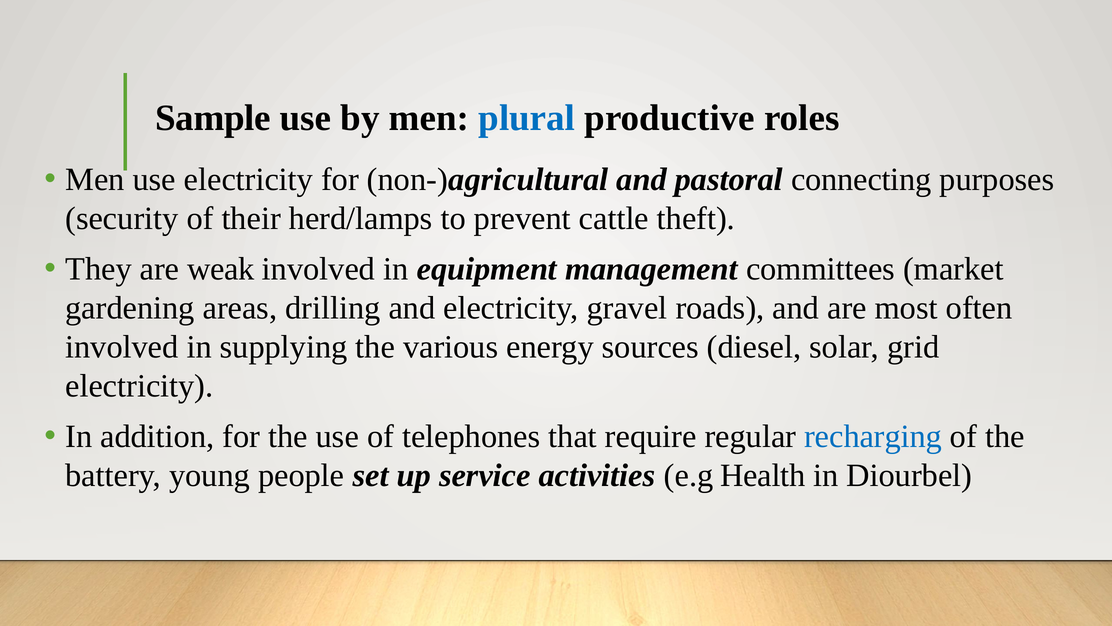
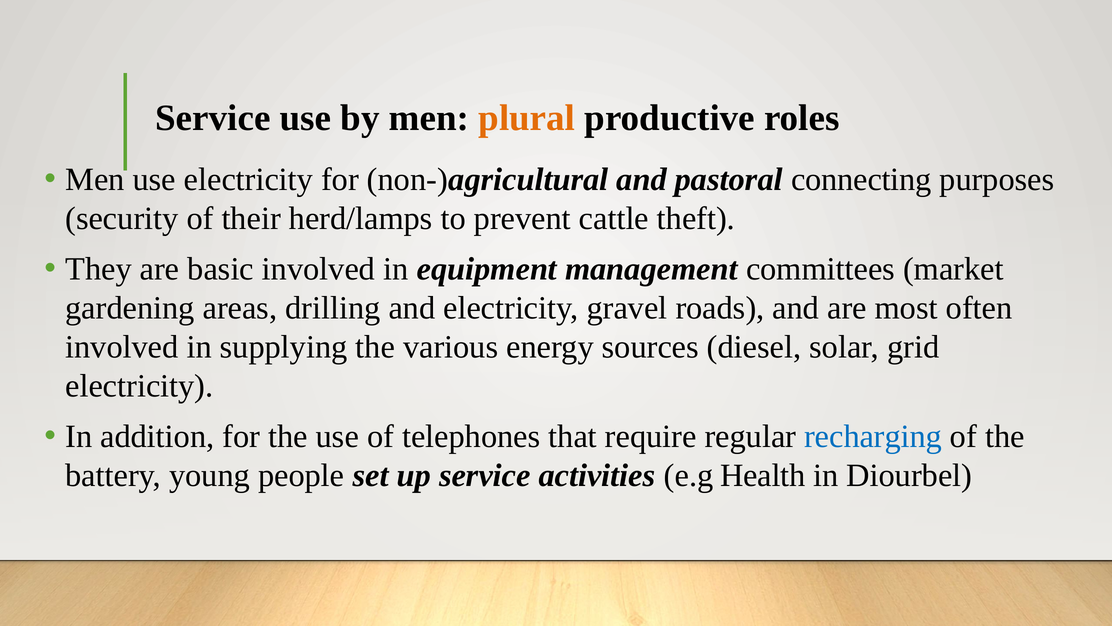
Sample: Sample -> Service (213, 118)
plural colour: blue -> orange (527, 118)
weak: weak -> basic (221, 269)
